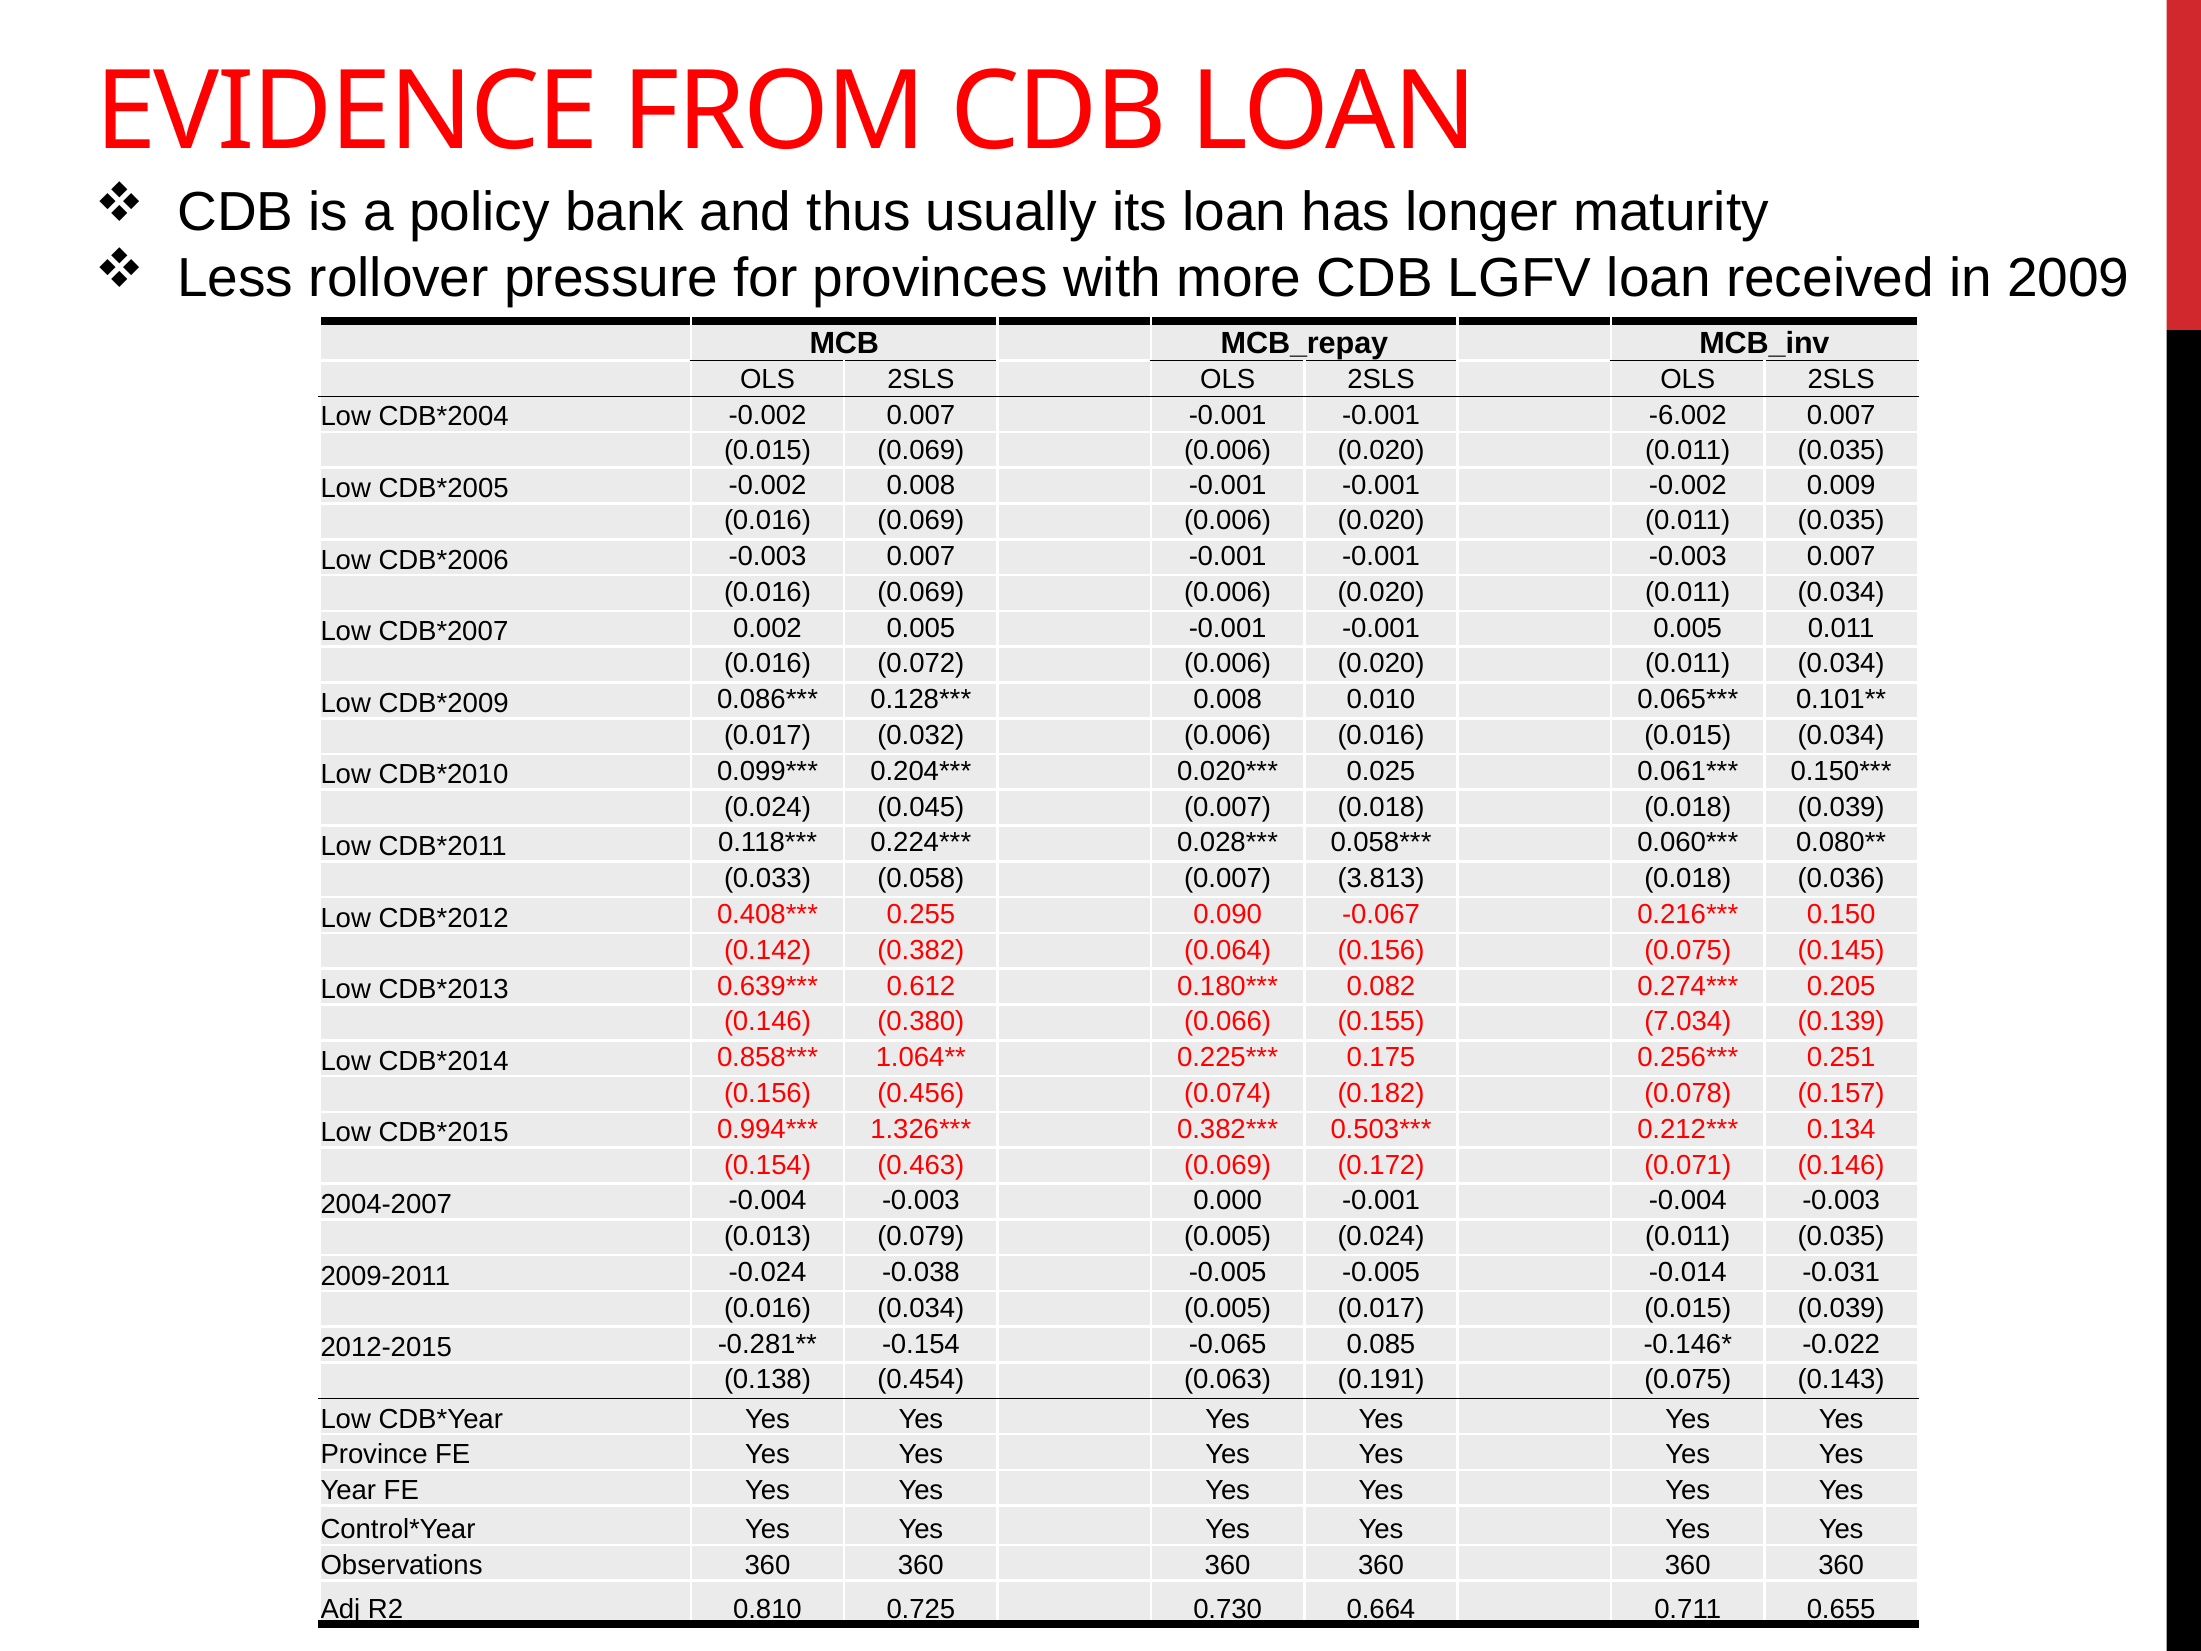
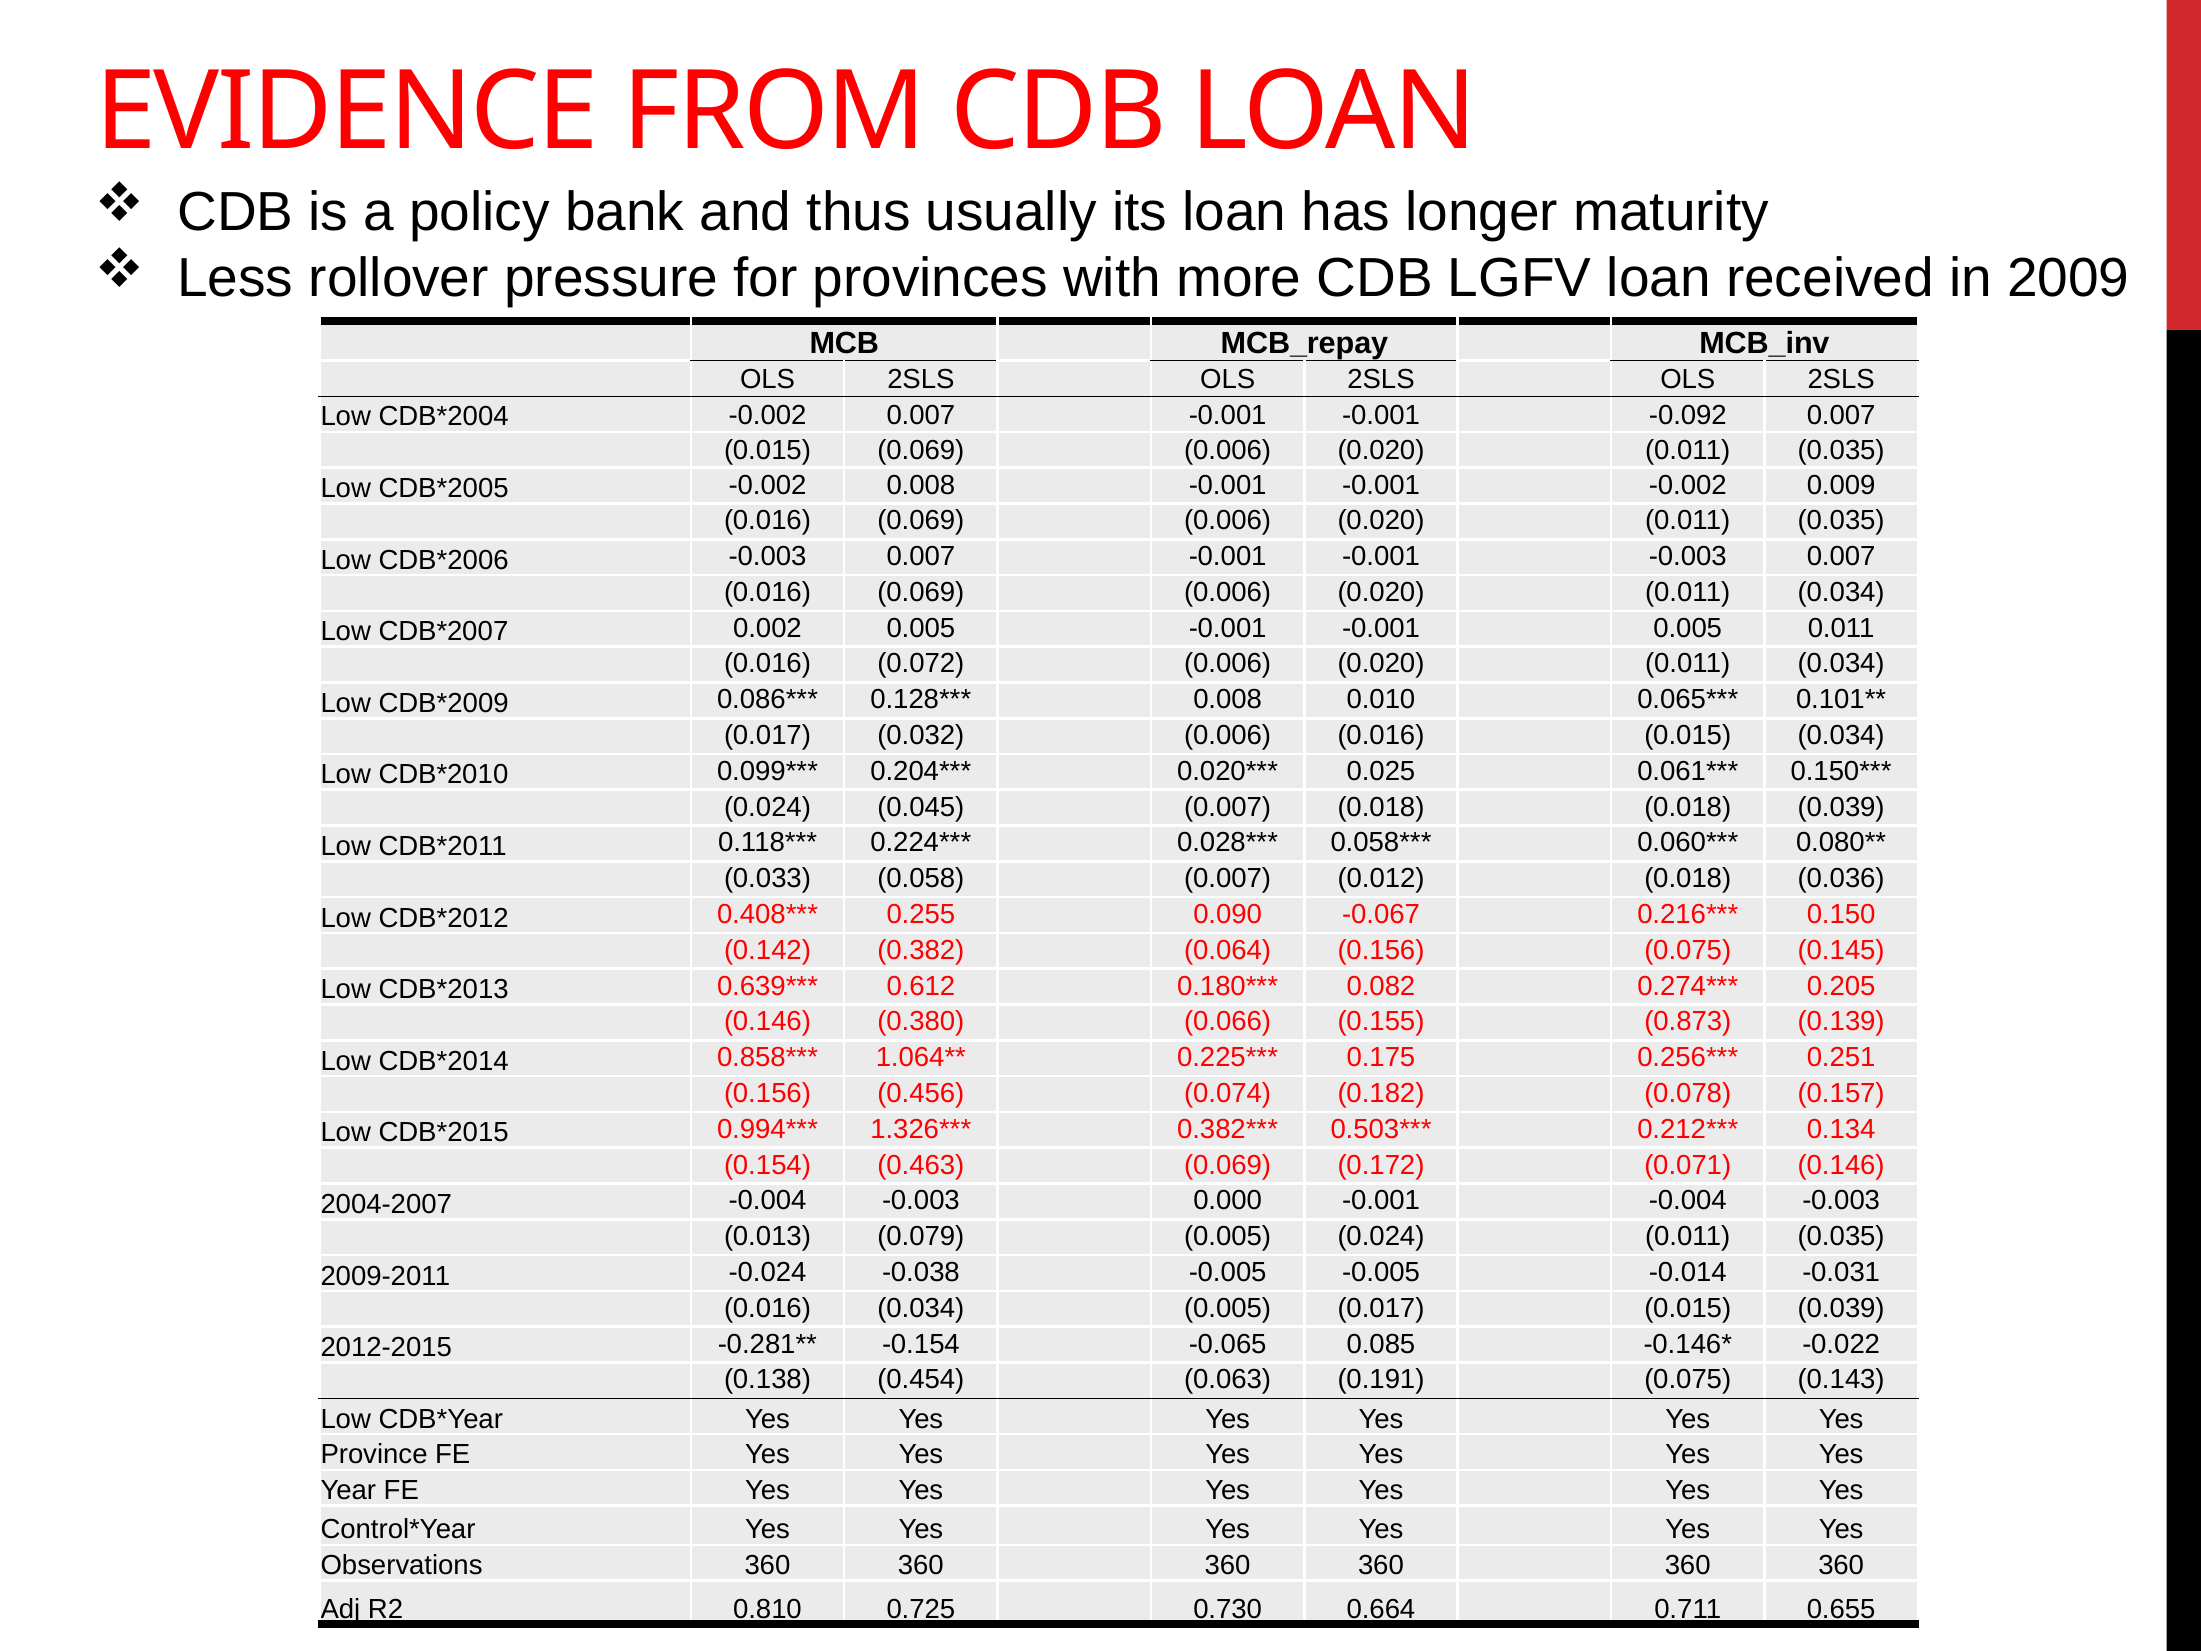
-6.002: -6.002 -> -0.092 (1688, 415)
3.813: 3.813 -> 0.012 (1381, 878)
7.034: 7.034 -> 0.873 (1688, 1022)
